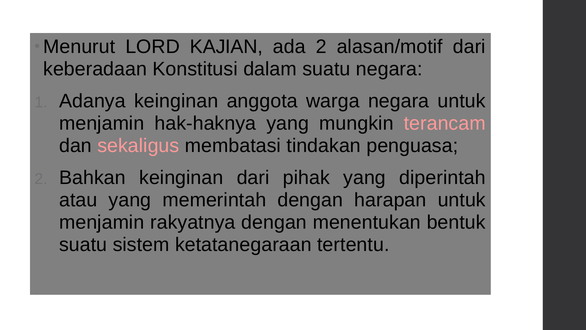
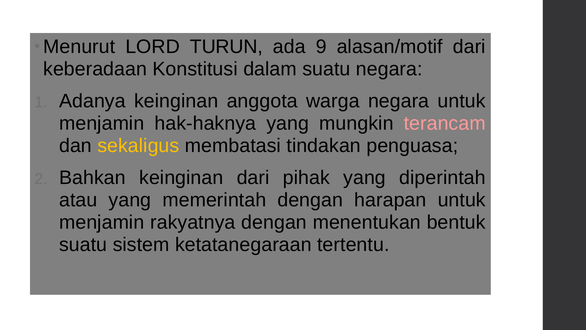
KAJIAN: KAJIAN -> TURUN (226, 47)
ada 2: 2 -> 9 (321, 47)
sekaligus colour: pink -> yellow (138, 145)
